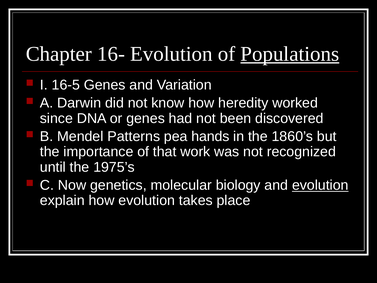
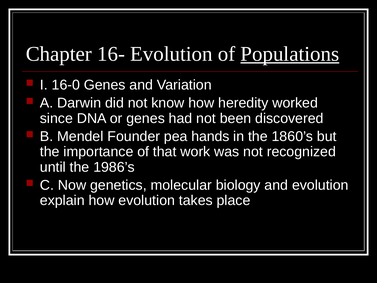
16-5: 16-5 -> 16-0 (66, 85)
Patterns: Patterns -> Founder (134, 136)
1975’s: 1975’s -> 1986’s (114, 167)
evolution underline: present -> none (320, 185)
